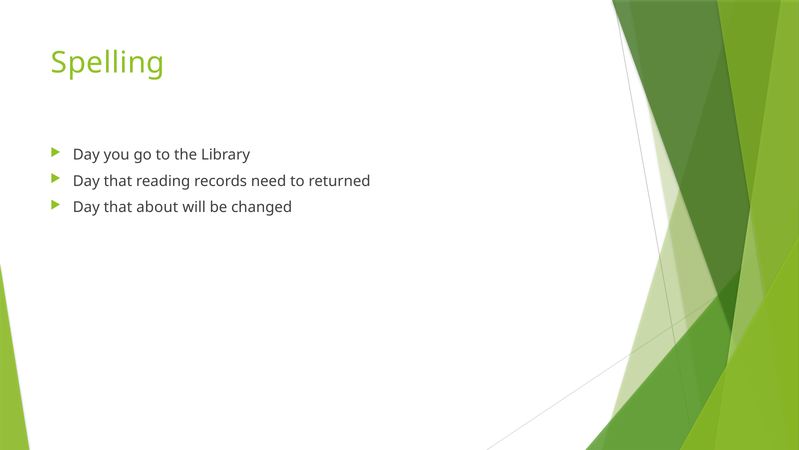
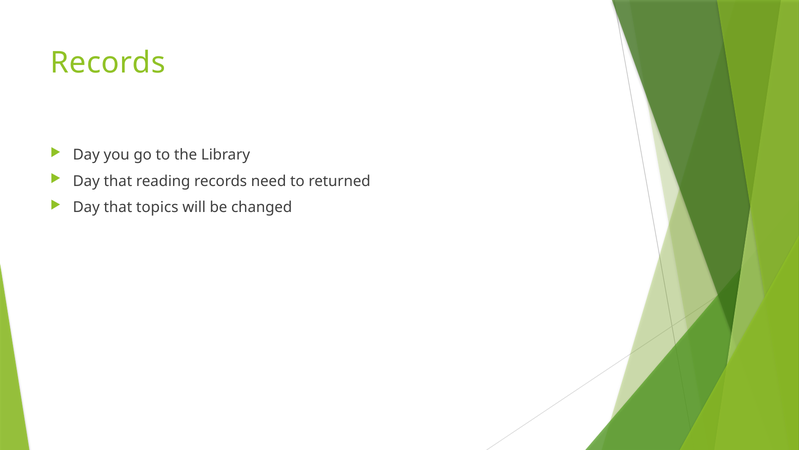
Spelling: Spelling -> Records (108, 63)
about: about -> topics (157, 207)
